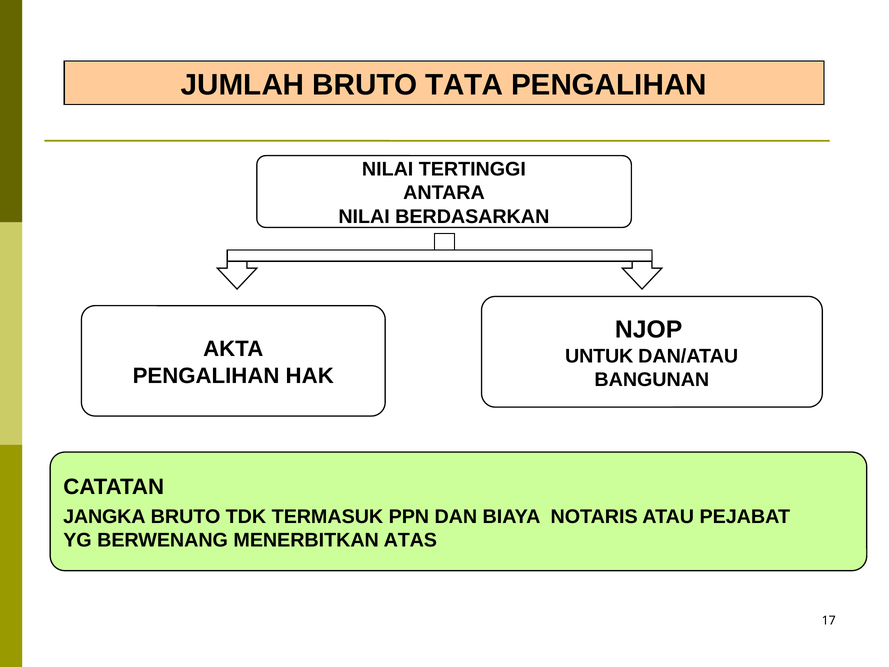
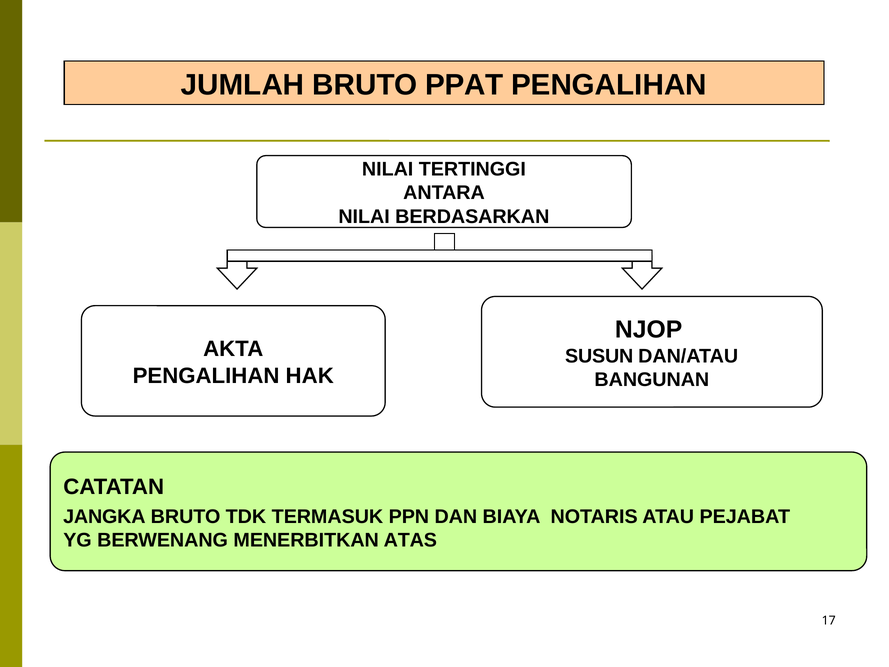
TATA: TATA -> PPAT (464, 85)
UNTUK: UNTUK -> SUSUN (599, 356)
